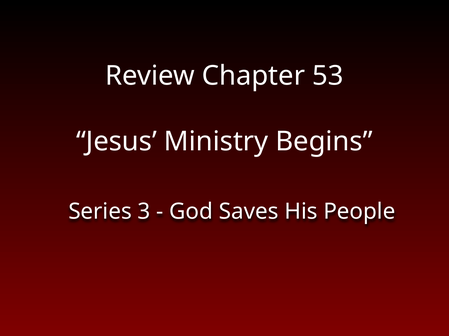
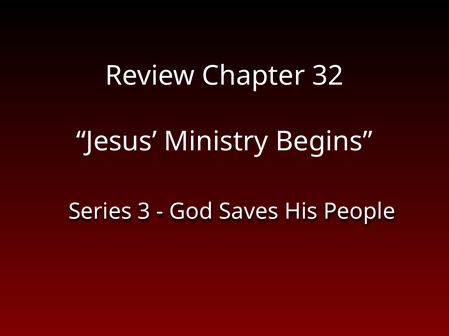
53: 53 -> 32 (328, 76)
